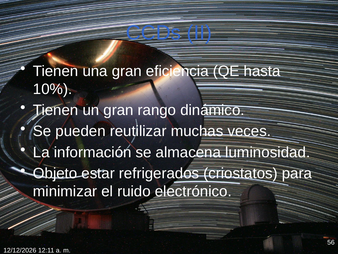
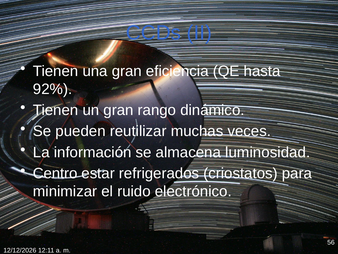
10%: 10% -> 92% (53, 89)
Objeto: Objeto -> Centro (55, 173)
